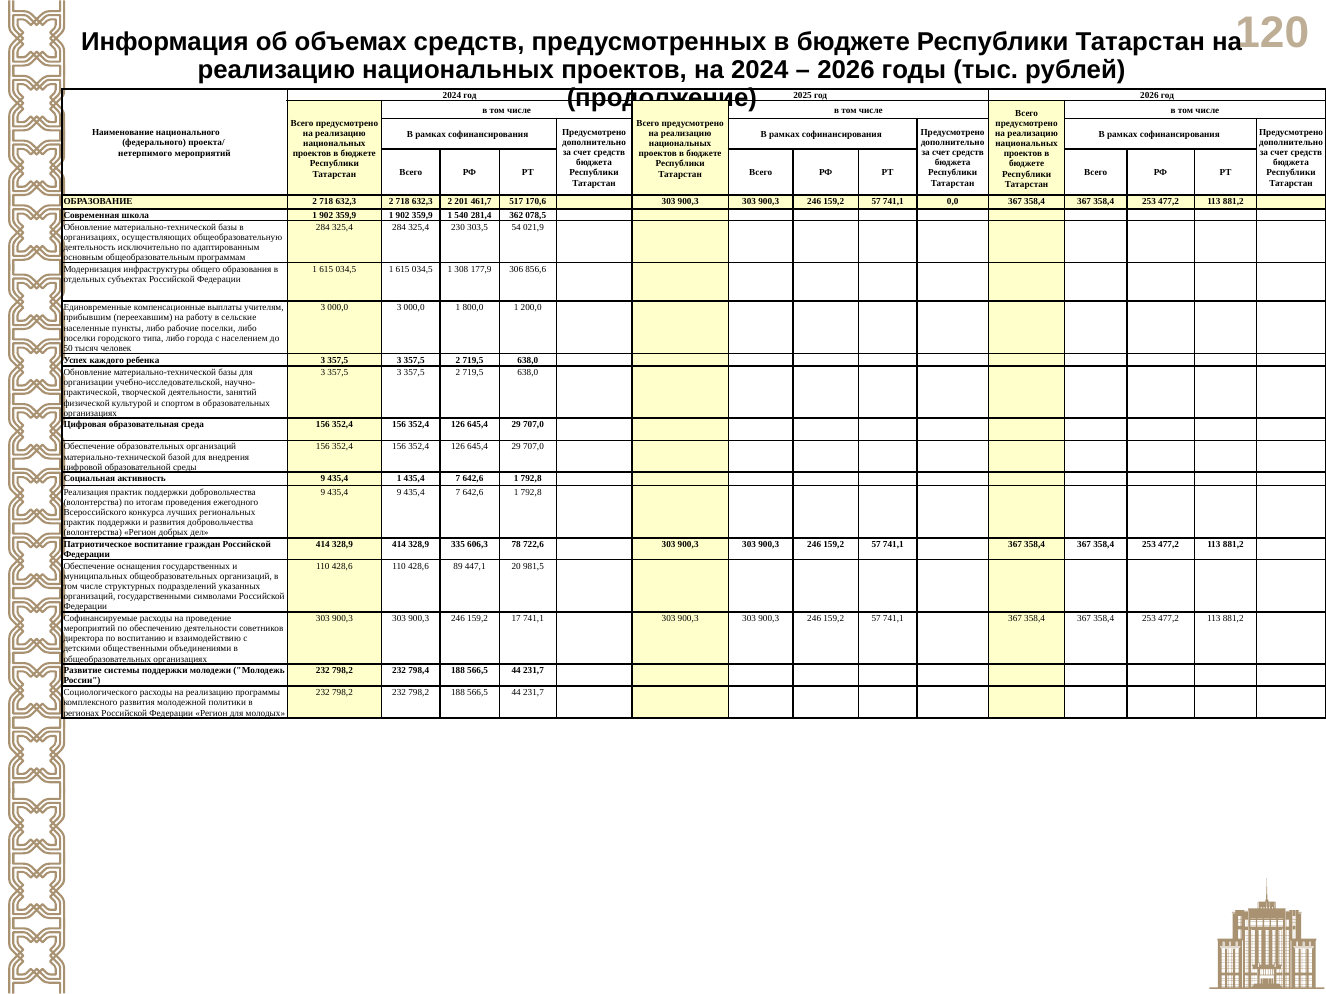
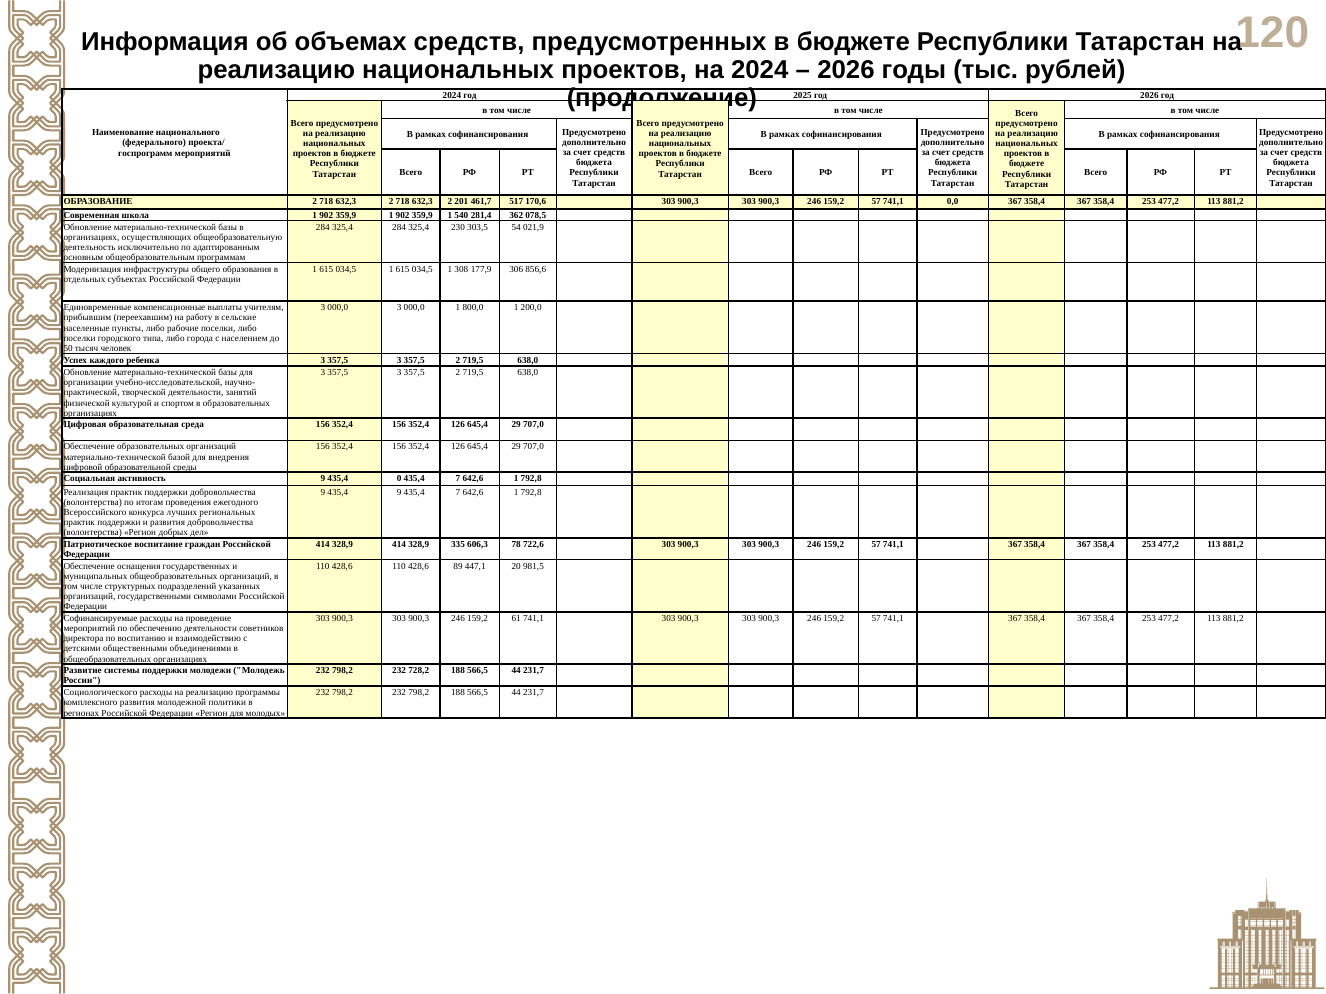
нетерпимого: нетерпимого -> госпрограмм (145, 153)
435,4 1: 1 -> 0 (399, 479)
17: 17 -> 61 (516, 619)
798,4: 798,4 -> 728,2 (419, 671)
